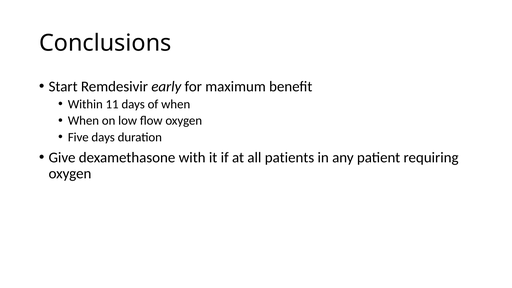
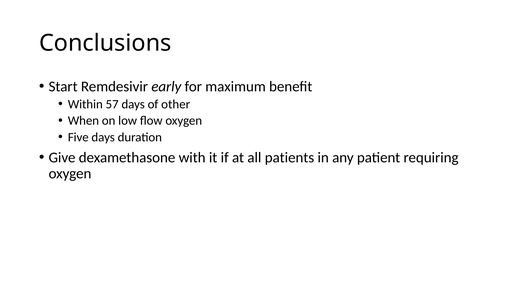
11: 11 -> 57 (112, 104)
of when: when -> other (176, 104)
